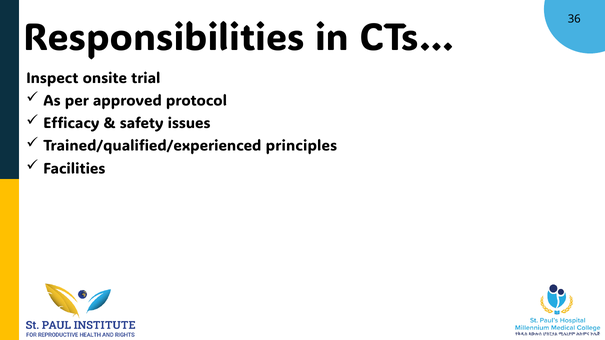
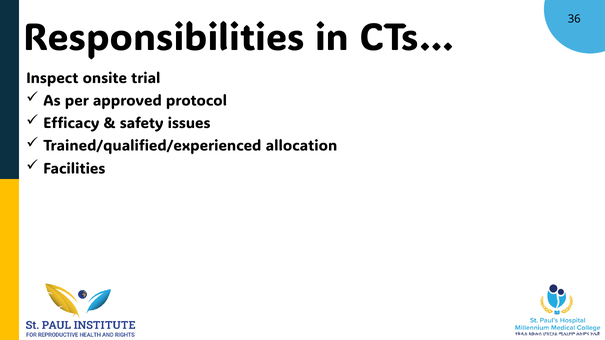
principles: principles -> allocation (301, 146)
